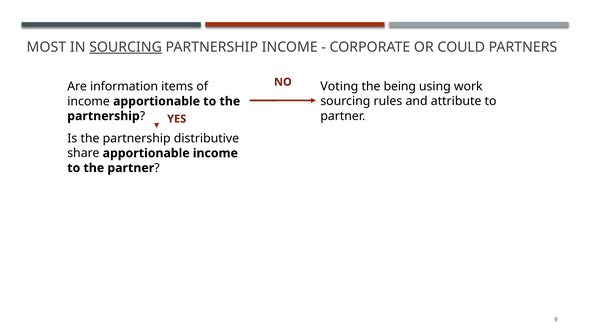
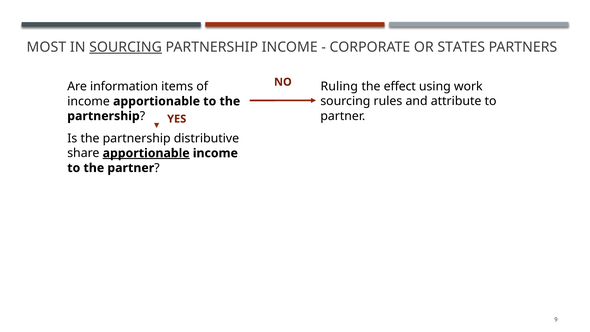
COULD: COULD -> STATES (461, 47)
Voting: Voting -> Ruling (339, 86)
being: being -> effect (400, 86)
apportionable underline: none -> present (146, 153)
